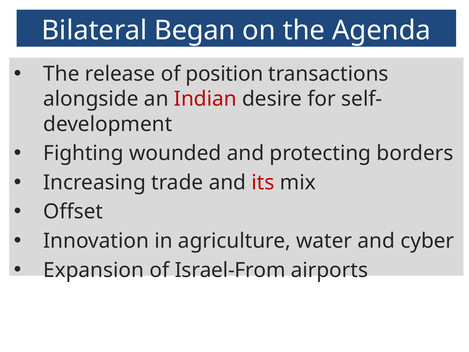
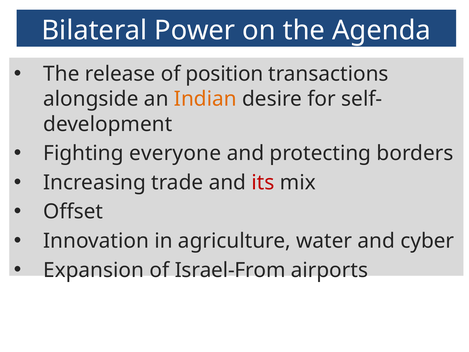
Began: Began -> Power (195, 30)
Indian colour: red -> orange (205, 99)
wounded: wounded -> everyone (175, 153)
